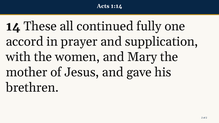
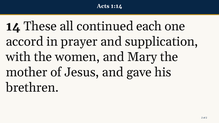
fully: fully -> each (149, 26)
